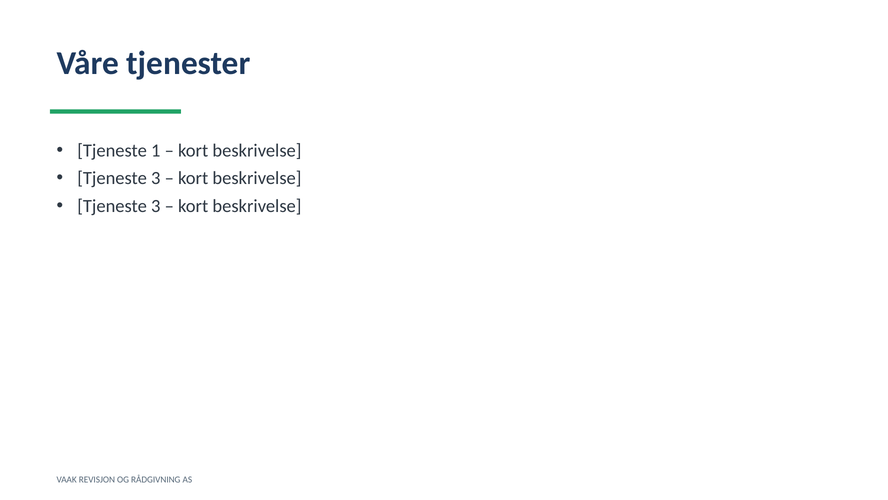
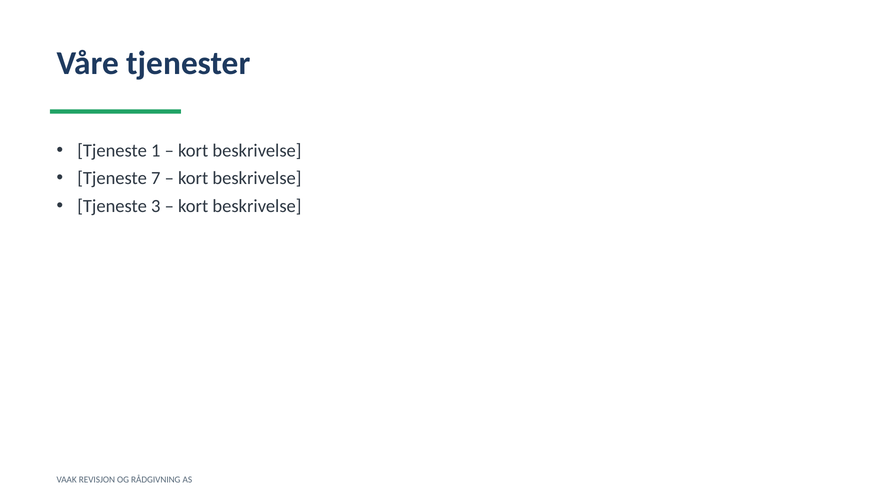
3: 3 -> 7 (156, 178)
